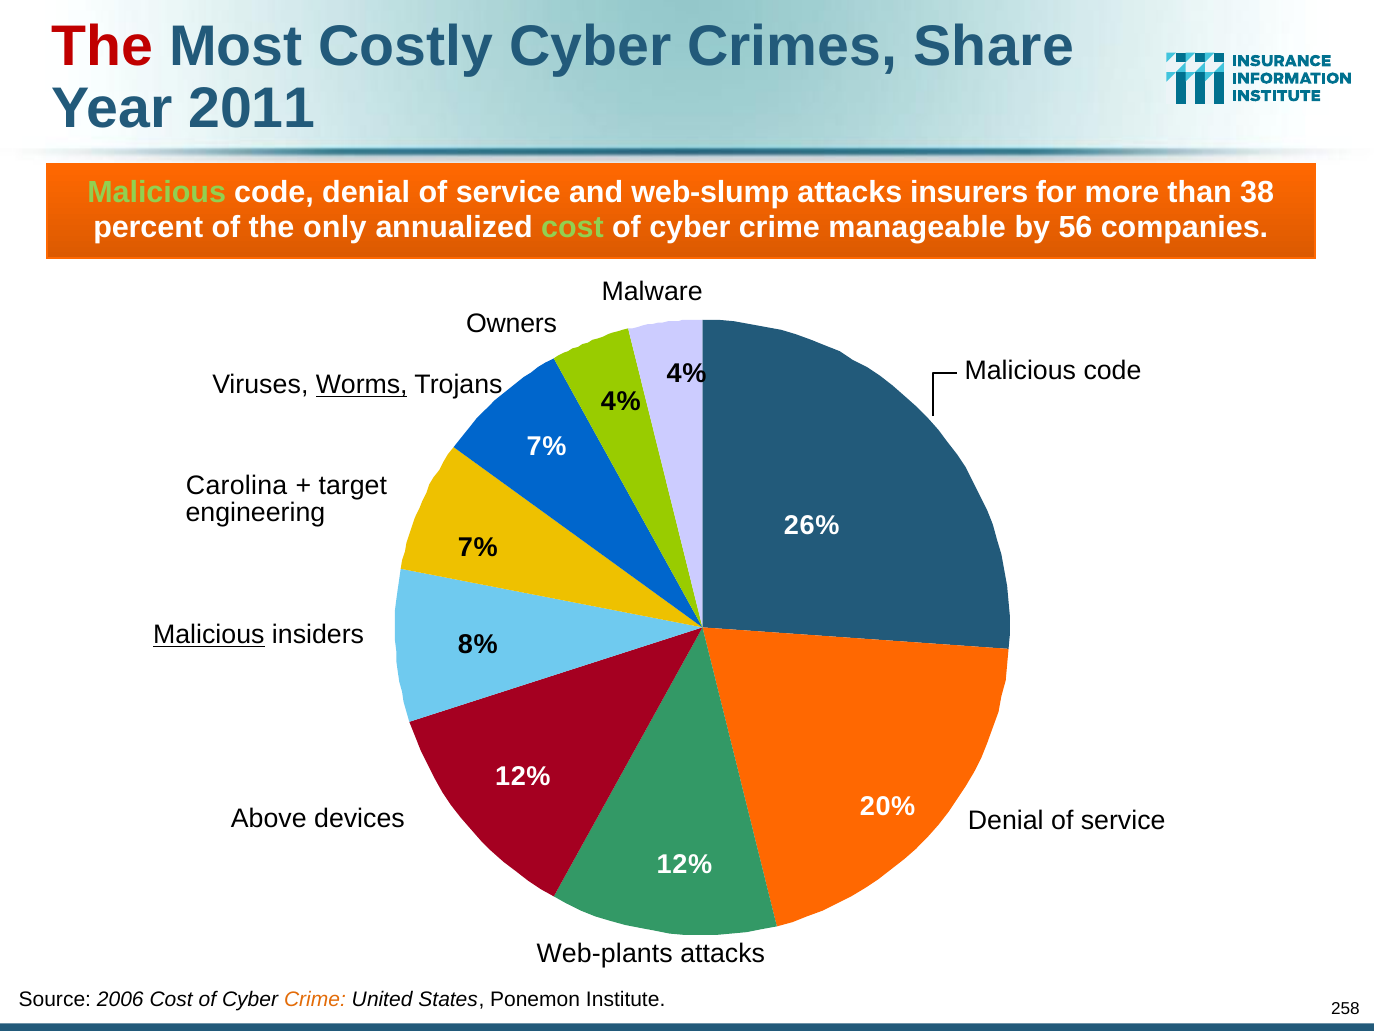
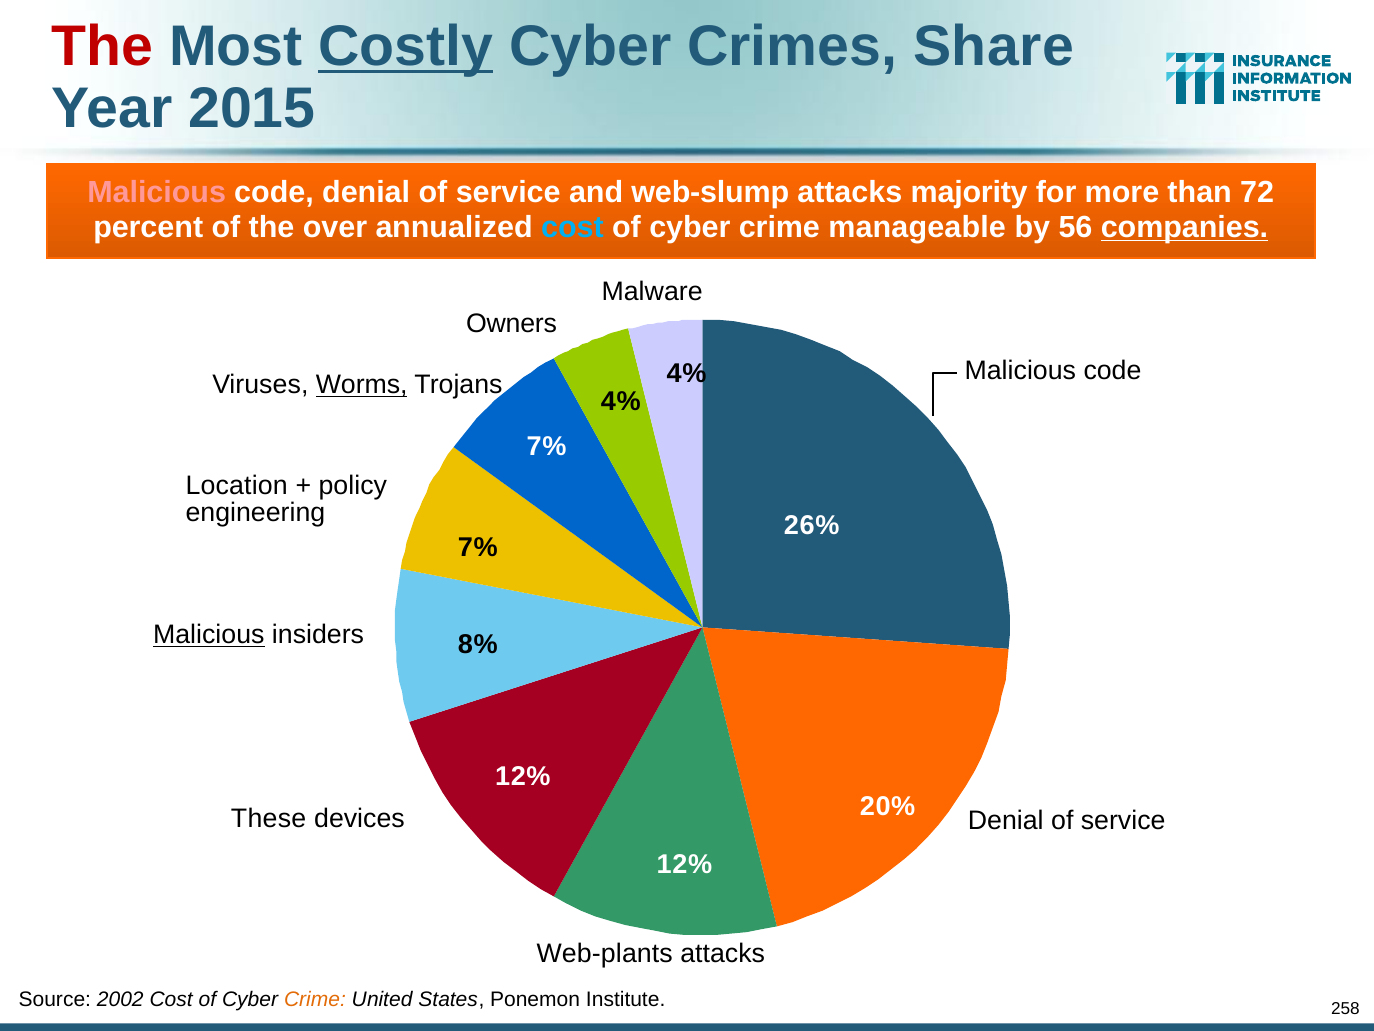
Costly underline: none -> present (406, 47)
2011: 2011 -> 2015 (252, 109)
Malicious colour: light green -> pink (157, 192)
insurers: insurers -> majority (969, 192)
38: 38 -> 72 (1257, 192)
only: only -> over (335, 227)
cost colour: light green -> light blue (572, 227)
companies underline: none -> present (1184, 227)
Carolina: Carolina -> Location (237, 486)
target: target -> policy (353, 486)
Above: Above -> These (269, 818)
2006: 2006 -> 2002 (120, 999)
